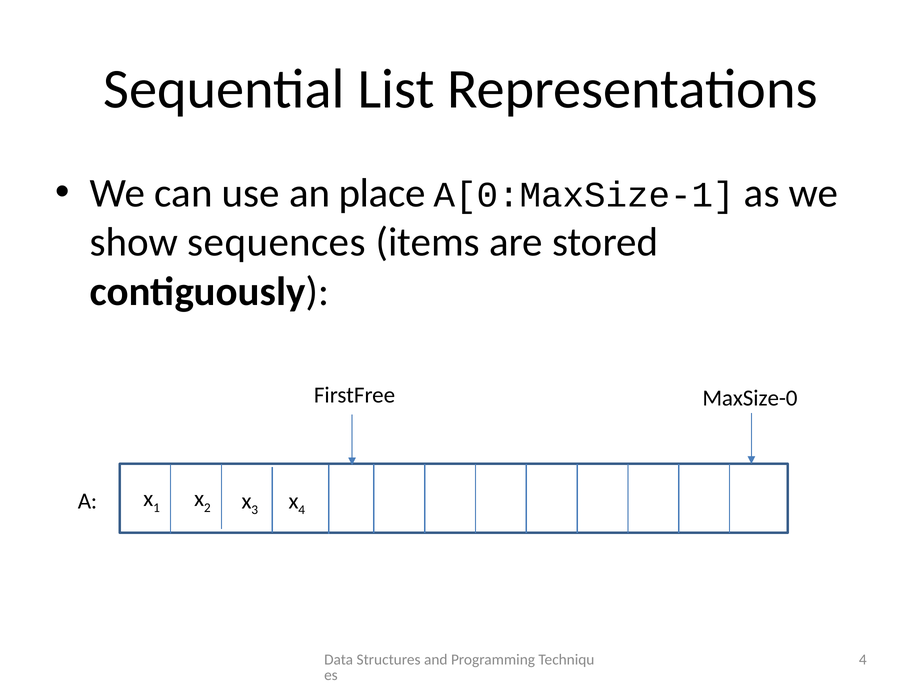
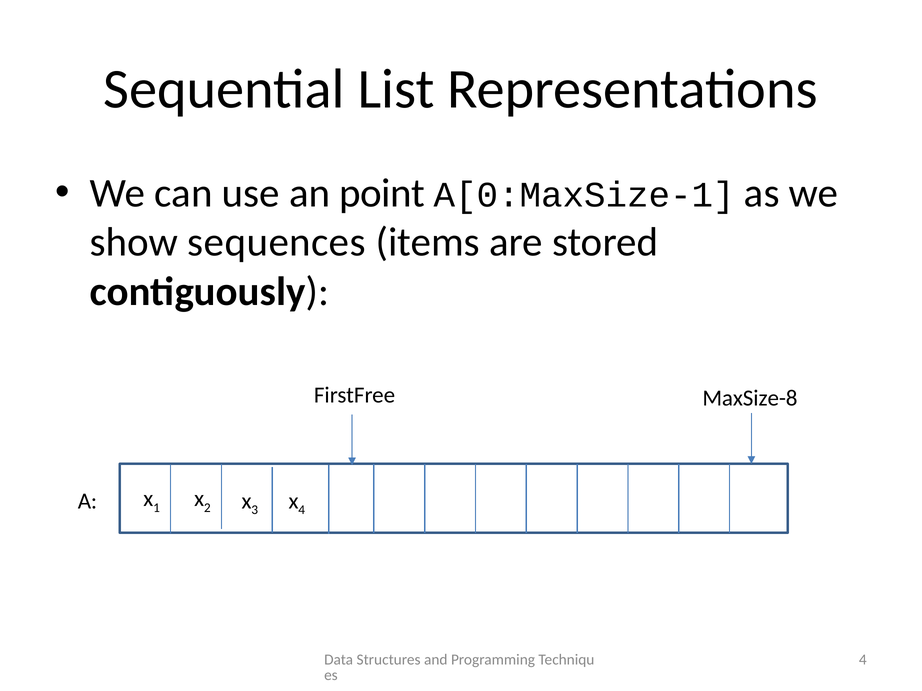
place: place -> point (382, 193)
MaxSize-0: MaxSize-0 -> MaxSize-8 (750, 399)
